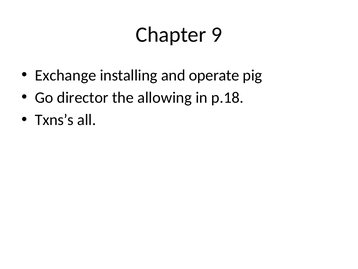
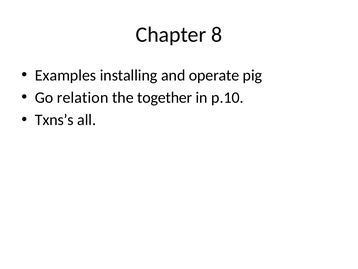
9: 9 -> 8 (217, 35)
Exchange: Exchange -> Examples (66, 75)
director: director -> relation (83, 97)
allowing: allowing -> together (165, 97)
p.18: p.18 -> p.10 (227, 97)
